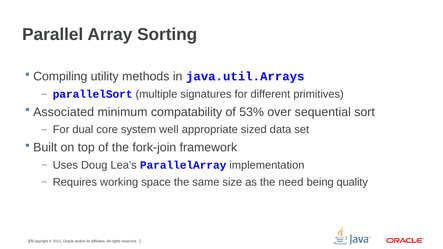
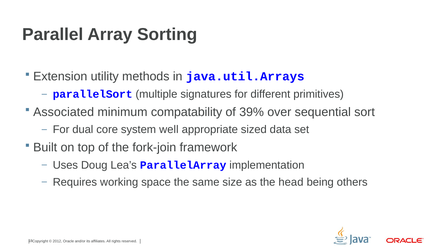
Compiling: Compiling -> Extension (60, 77)
53%: 53% -> 39% (252, 112)
need: need -> head (291, 182)
quality: quality -> others (352, 182)
